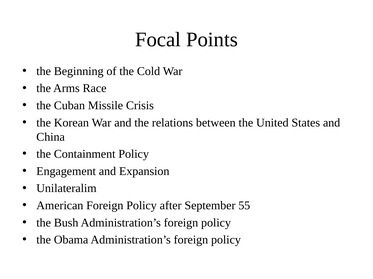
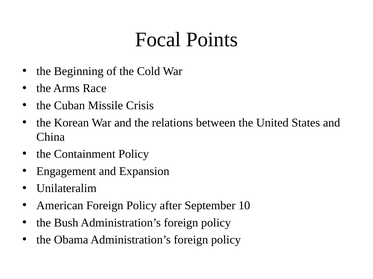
55: 55 -> 10 (244, 206)
